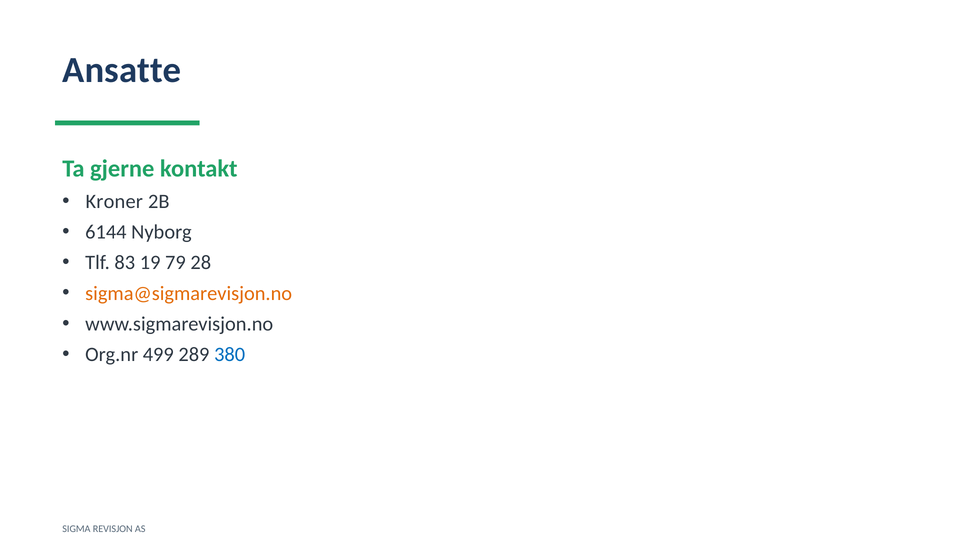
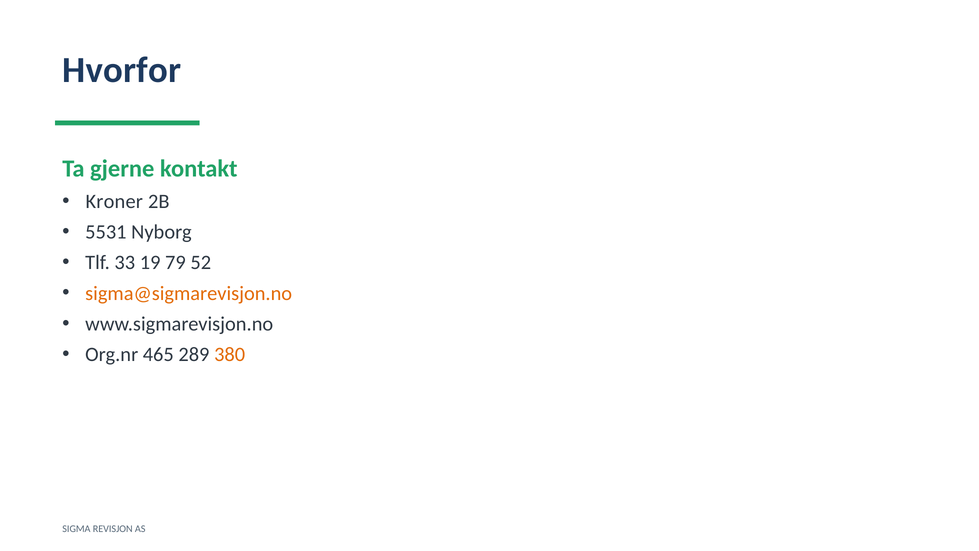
Ansatte: Ansatte -> Hvorfor (122, 70)
6144: 6144 -> 5531 (106, 232)
83: 83 -> 33 (125, 263)
28: 28 -> 52 (201, 263)
499: 499 -> 465 (158, 354)
380 colour: blue -> orange (230, 354)
